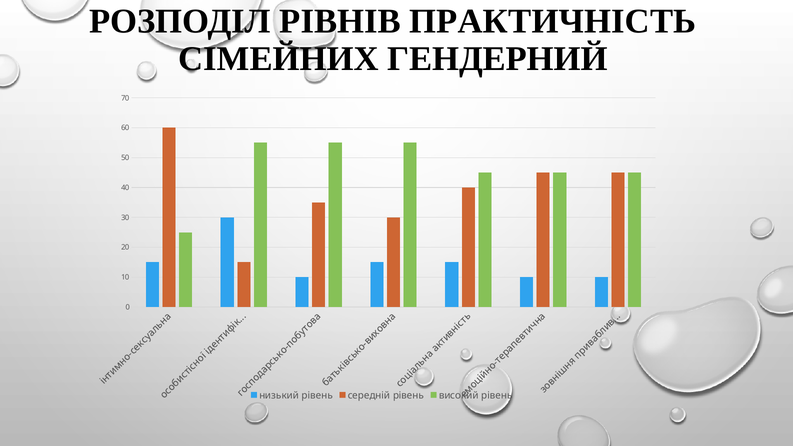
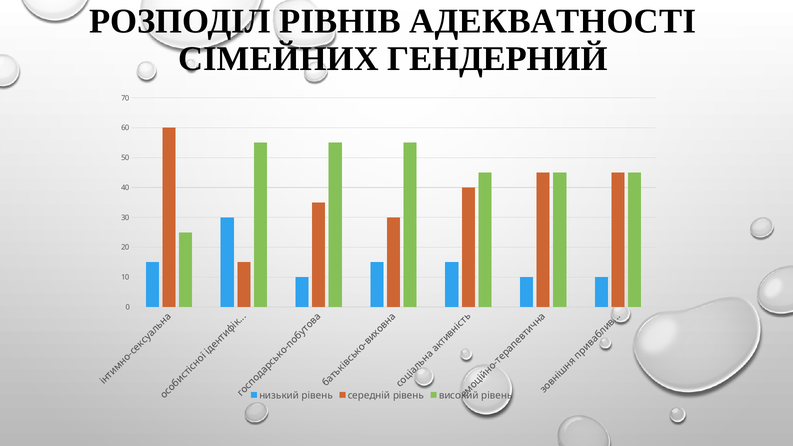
ПРАКТИЧНІСТЬ: ПРАКТИЧНІСТЬ -> АДЕКВАТНОСТІ (553, 21)
